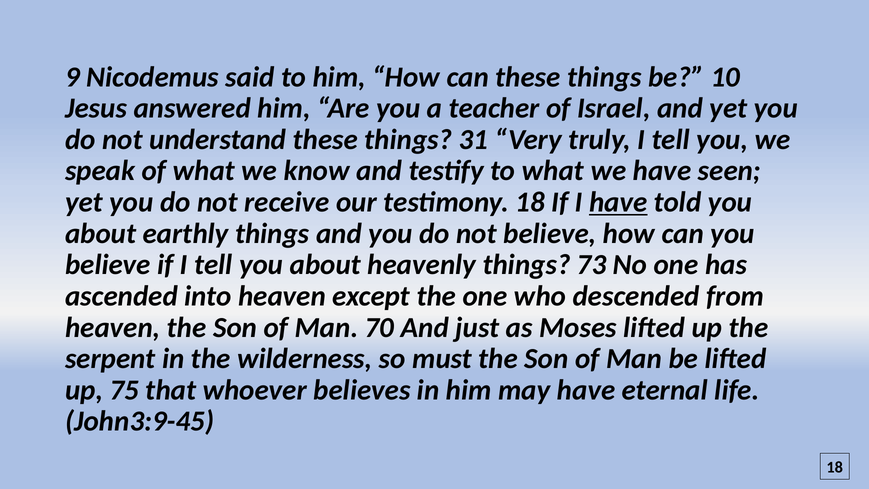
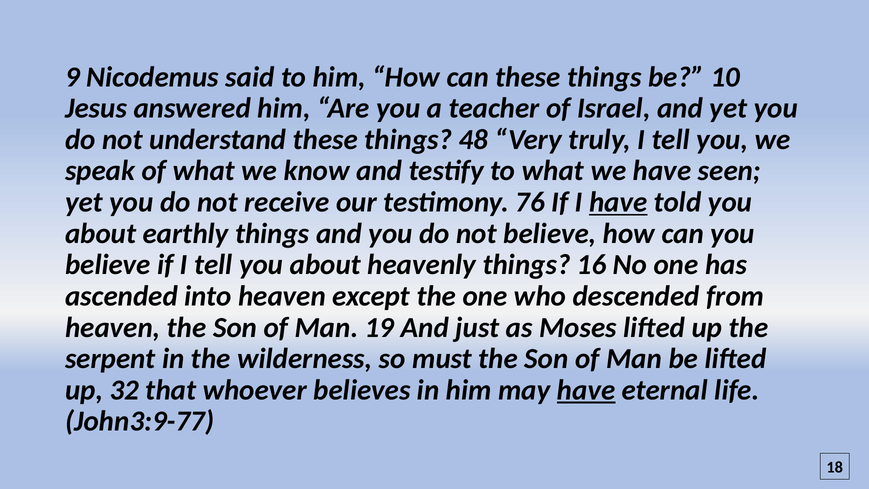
31: 31 -> 48 (473, 140)
testimony 18: 18 -> 76 (530, 202)
73: 73 -> 16 (592, 265)
70: 70 -> 19 (379, 327)
75: 75 -> 32 (124, 390)
have underline: none -> present (586, 390)
John3:9-45: John3:9-45 -> John3:9-77 (140, 421)
